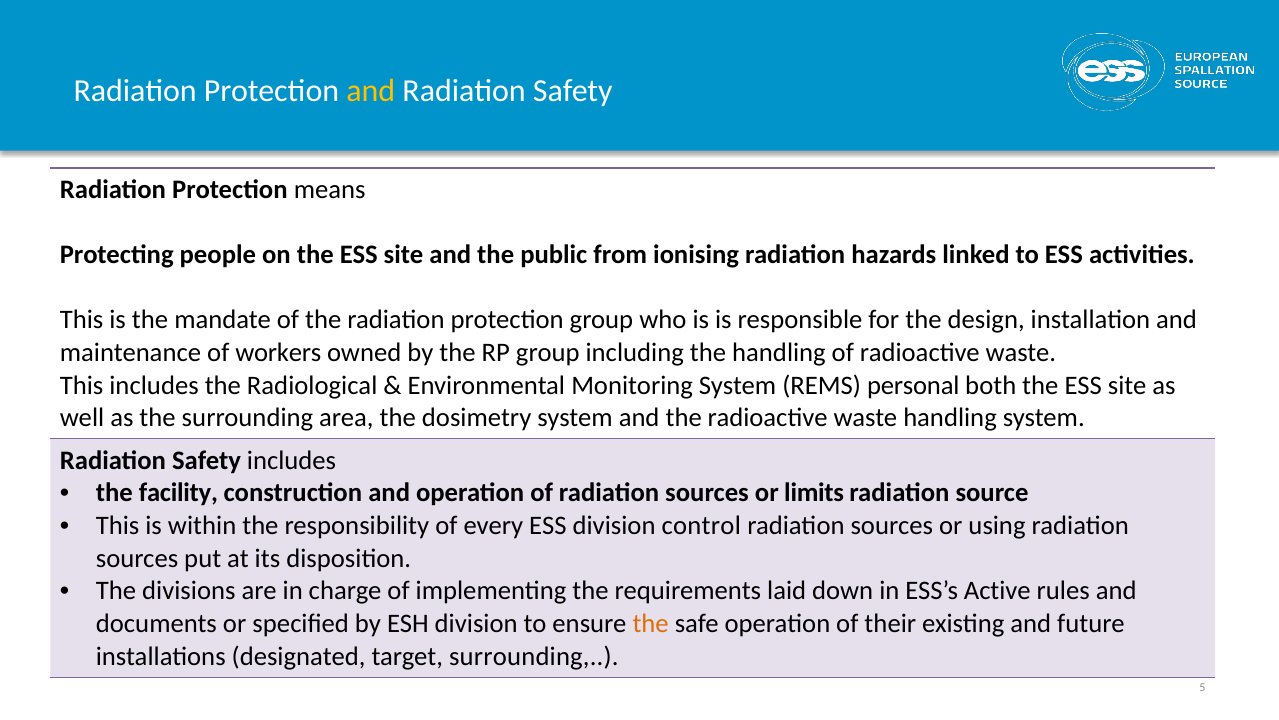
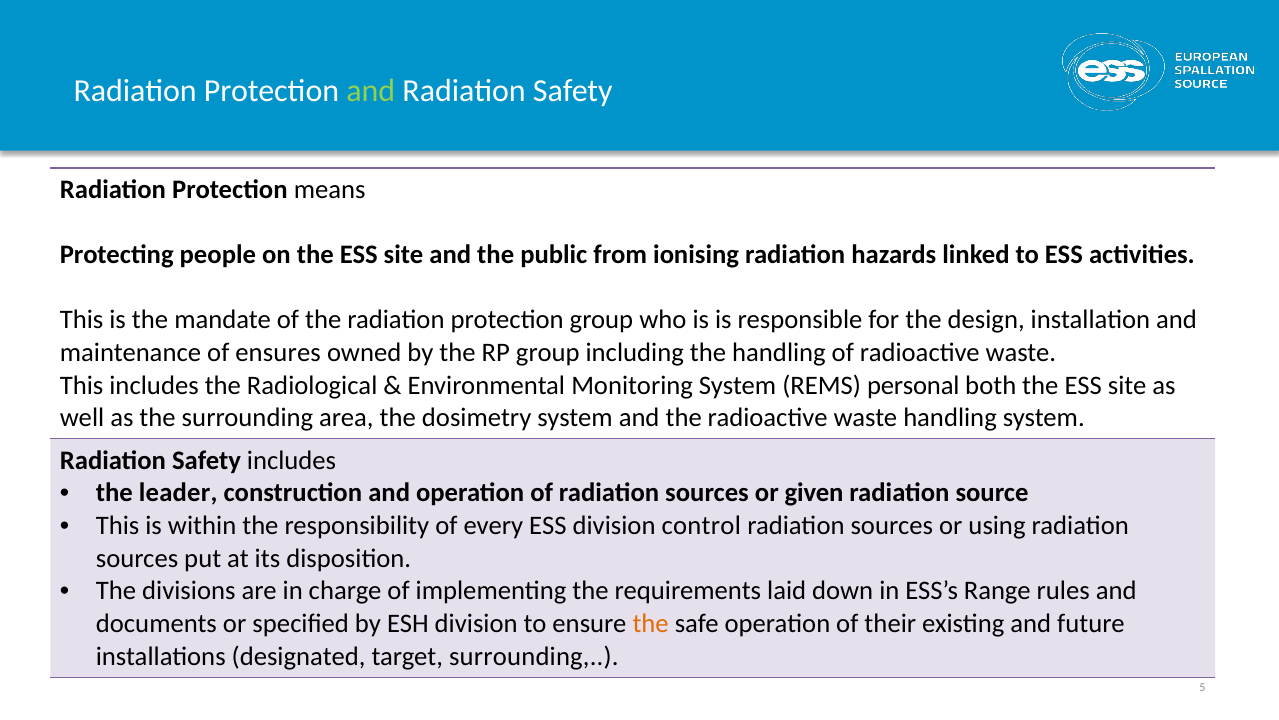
and colour: yellow -> light green (371, 91)
workers: workers -> ensures (278, 352)
facility: facility -> leader (178, 493)
limits: limits -> given (814, 493)
Active: Active -> Range (997, 590)
